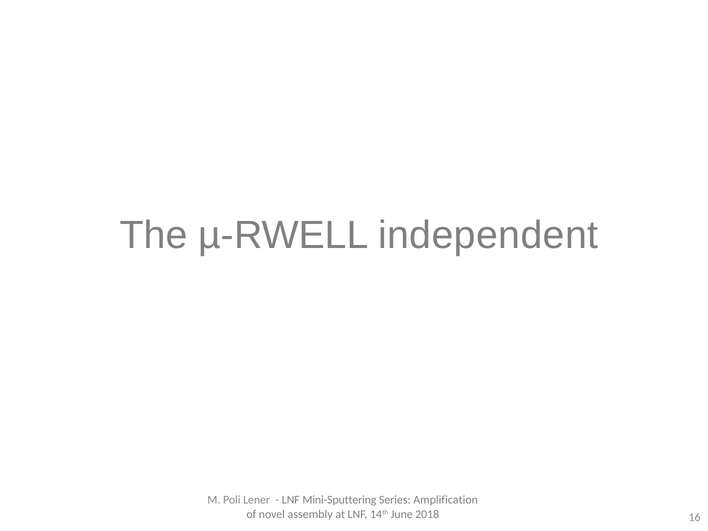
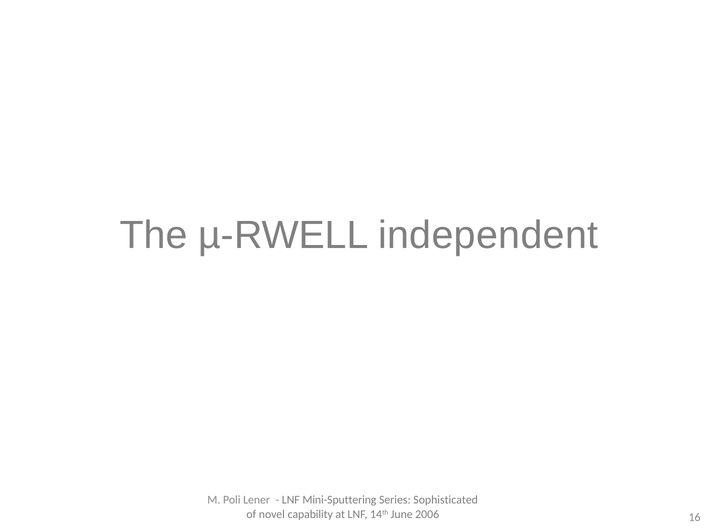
Amplification: Amplification -> Sophisticated (446, 500)
assembly: assembly -> capability (310, 514)
2018: 2018 -> 2006 (427, 514)
